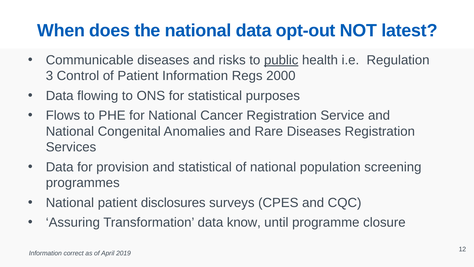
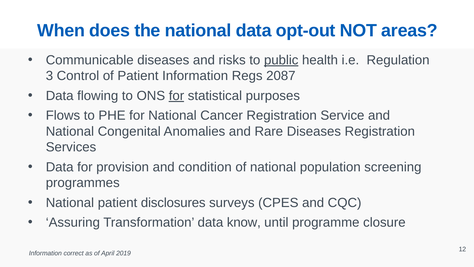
latest: latest -> areas (409, 31)
2000: 2000 -> 2087 (281, 76)
for underline: none -> present (176, 96)
and statistical: statistical -> condition (205, 167)
